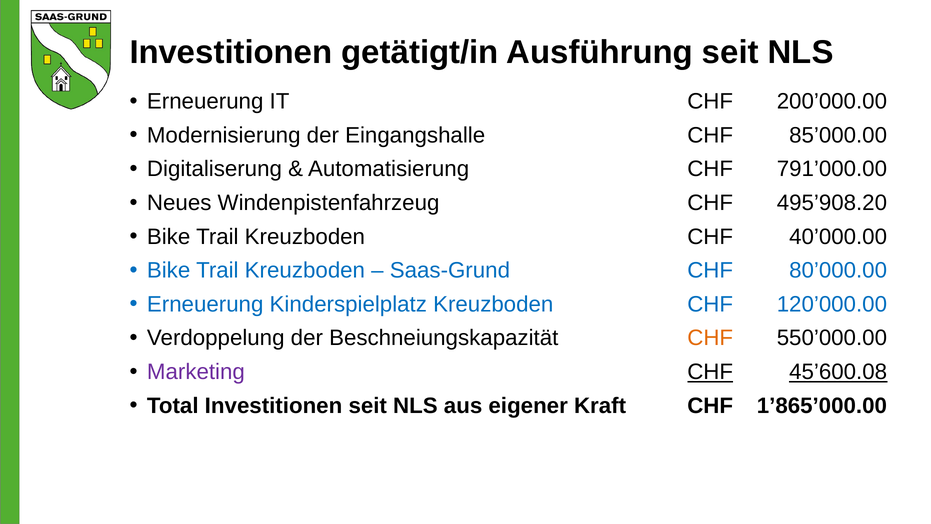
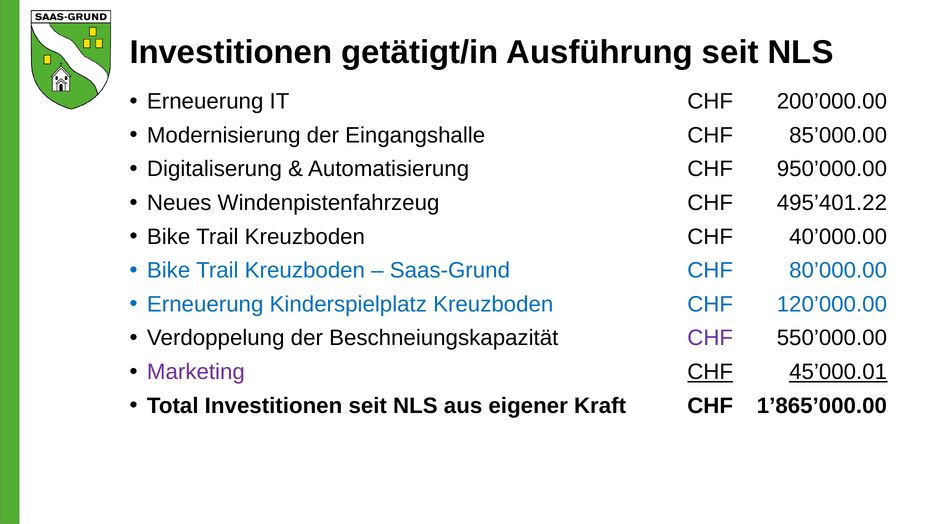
791’000.00: 791’000.00 -> 950’000.00 (832, 169)
495’908.20: 495’908.20 -> 495’401.22 (832, 203)
CHF colour: orange -> purple (710, 338)
45’600.08: 45’600.08 -> 45’000.01 (838, 372)
